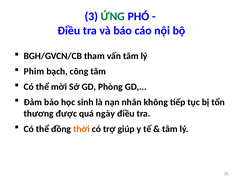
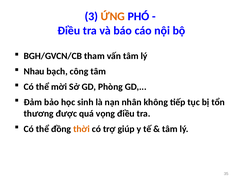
ỨNG colour: green -> orange (113, 16)
Phim: Phim -> Nhau (34, 72)
ngày: ngày -> vọng (105, 114)
